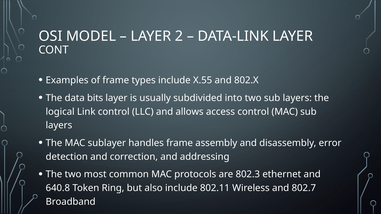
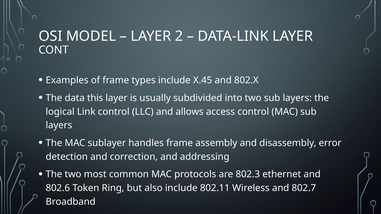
X.55: X.55 -> X.45 (203, 80)
bits: bits -> this (95, 98)
640.8: 640.8 -> 802.6 (58, 188)
